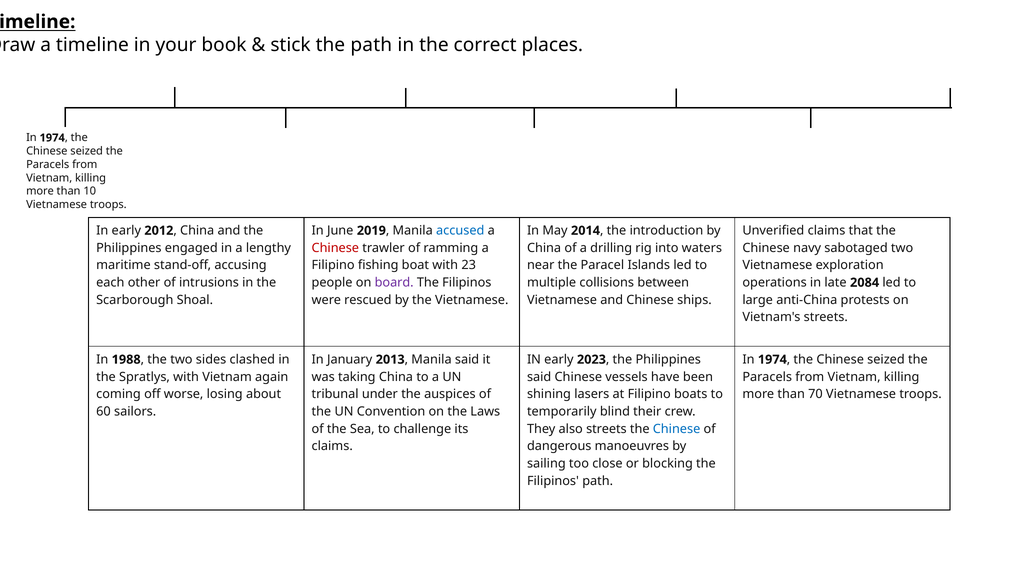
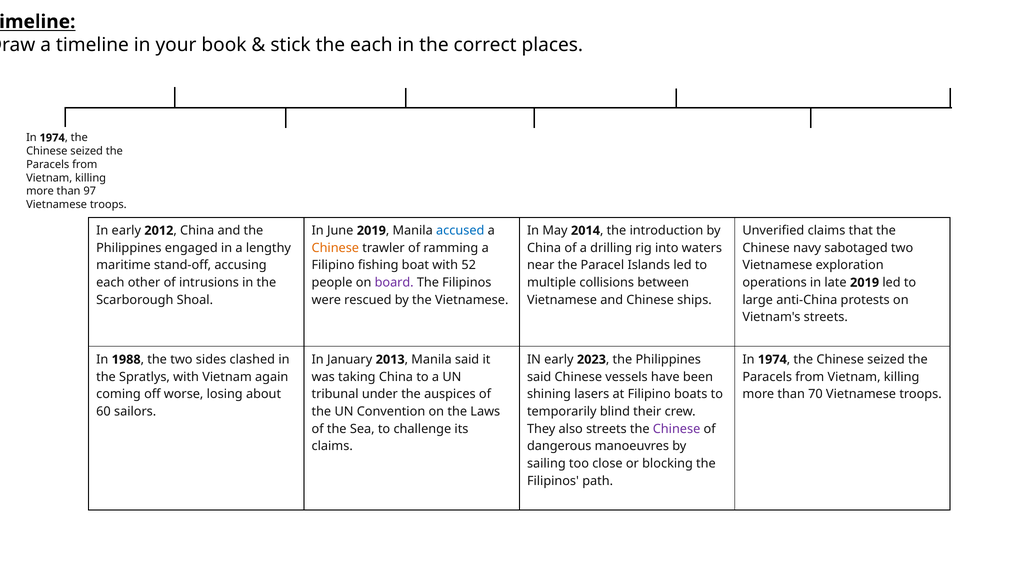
the path: path -> each (371, 45)
10: 10 -> 97 (90, 191)
Chinese colour: red -> orange (335, 248)
23: 23 -> 52 (469, 265)
late 2084: 2084 -> 2019 (865, 283)
Chinese colour: blue -> purple (677, 429)
